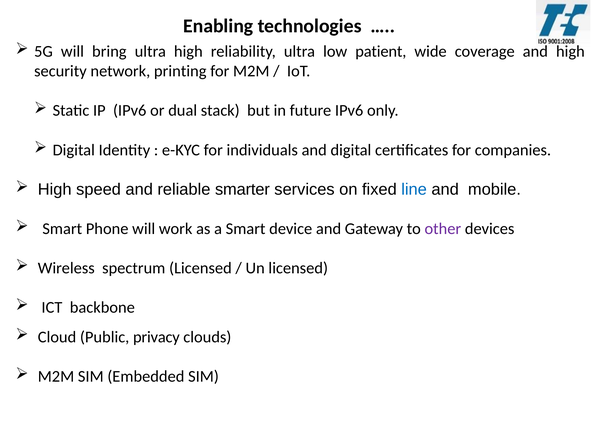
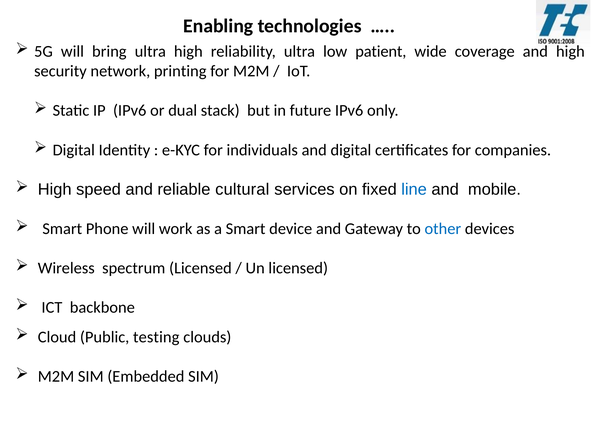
smarter: smarter -> cultural (242, 189)
other colour: purple -> blue (443, 229)
privacy: privacy -> testing (156, 337)
